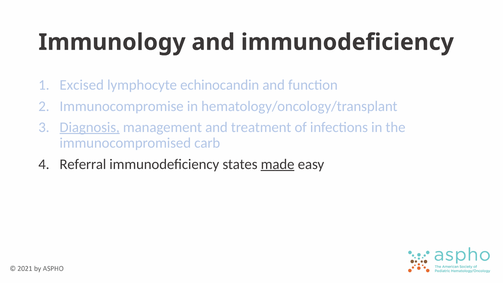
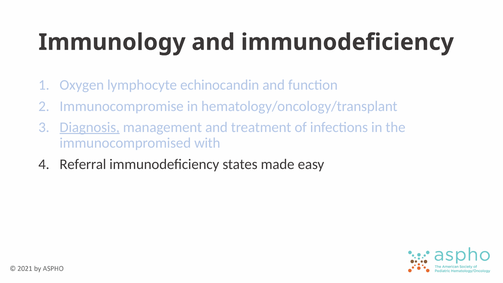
Excised: Excised -> Oxygen (82, 85)
carb: carb -> with (207, 143)
made underline: present -> none (278, 164)
